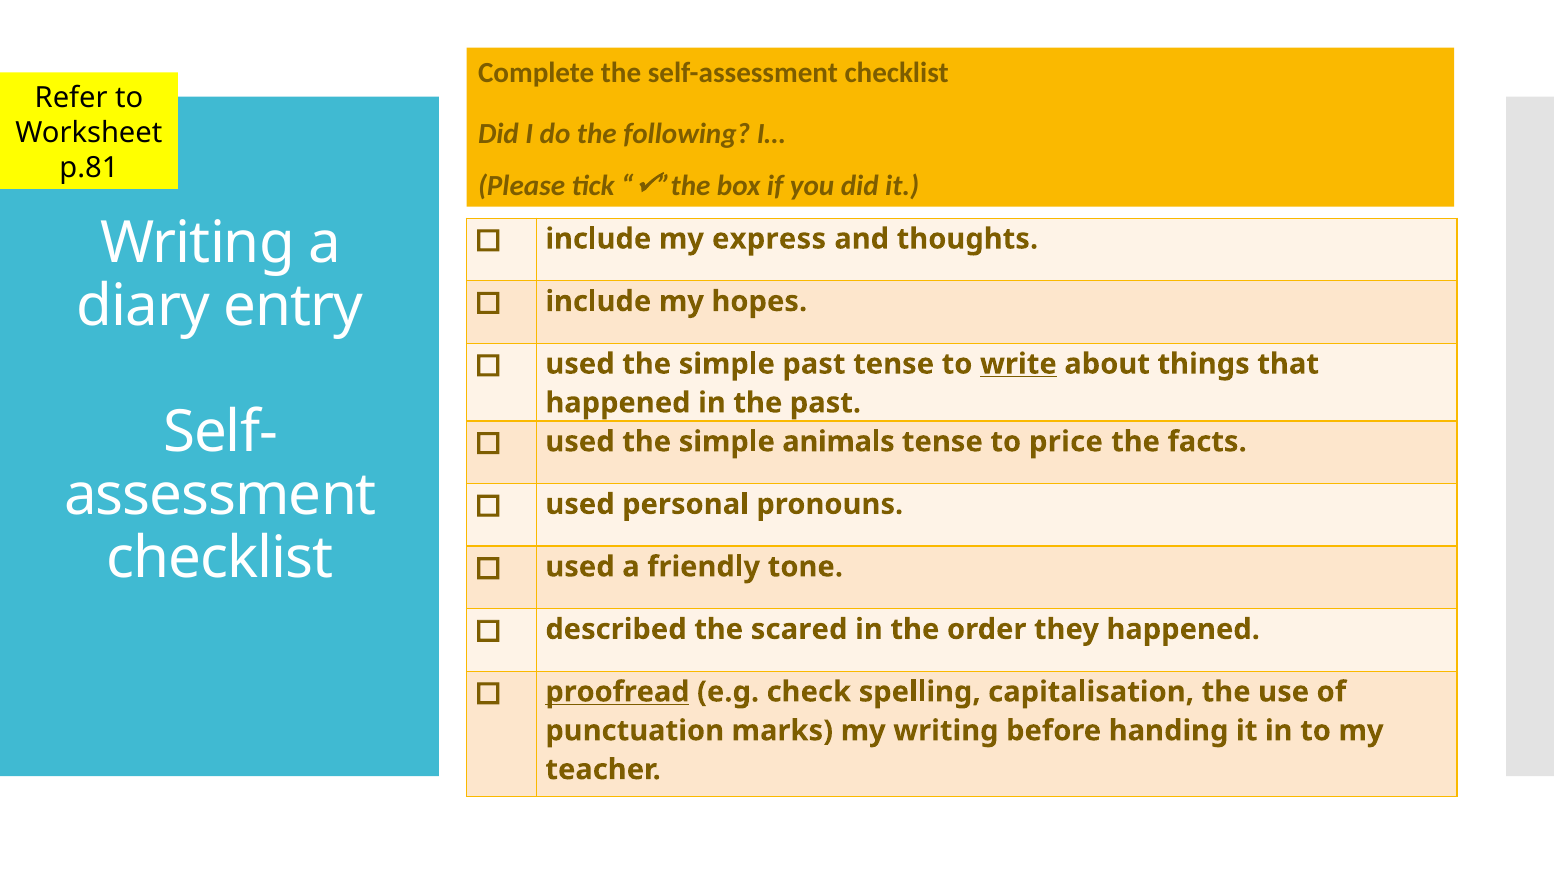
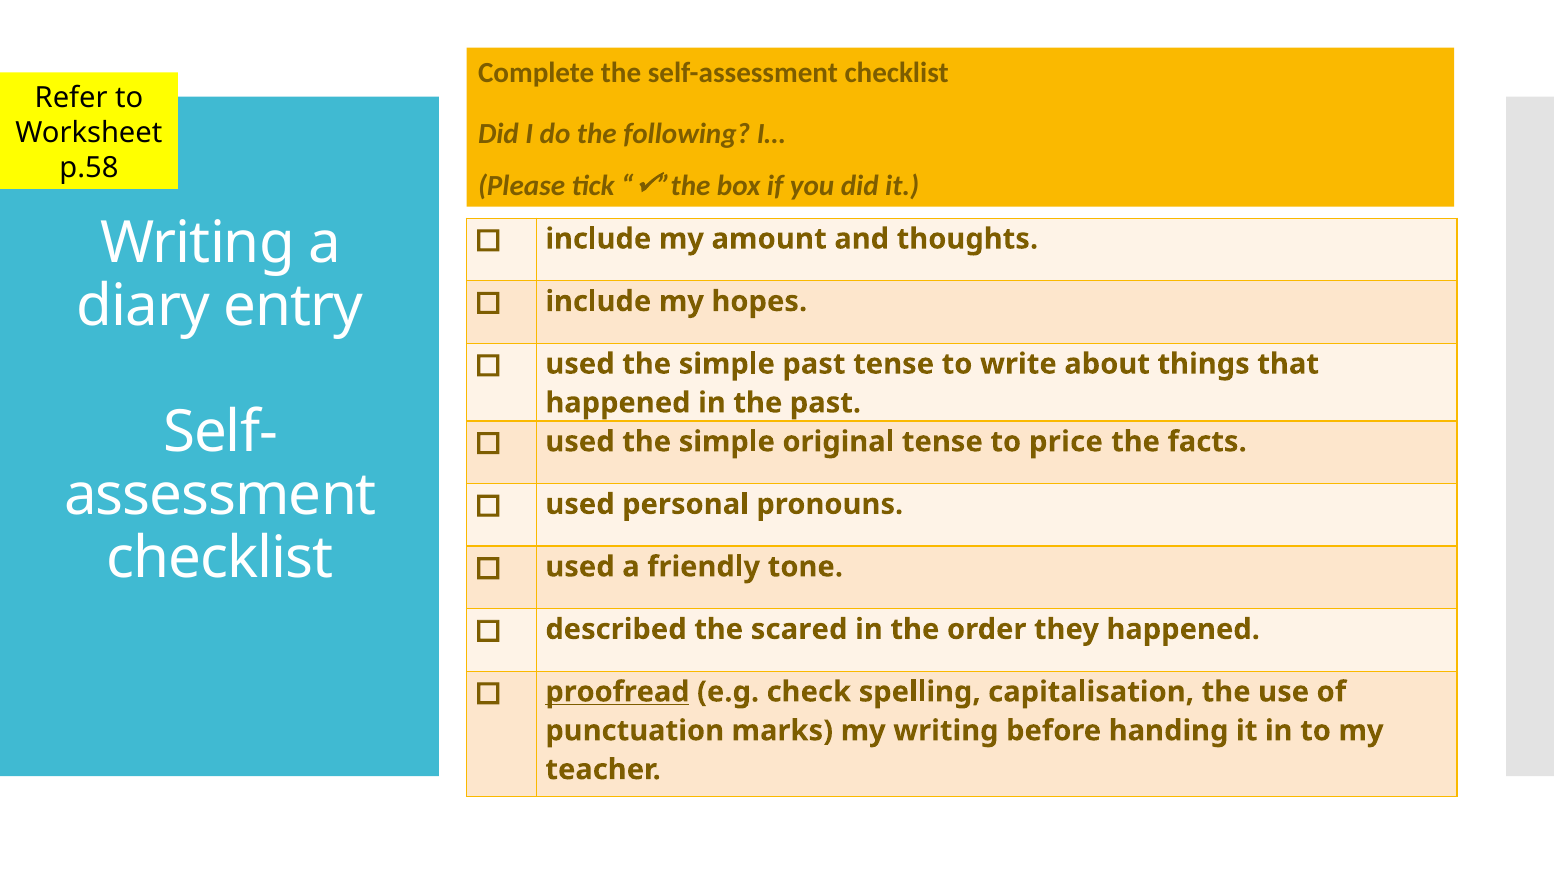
p.81: p.81 -> p.58 (89, 168)
express: express -> amount (769, 239)
write underline: present -> none (1018, 364)
animals: animals -> original (838, 442)
